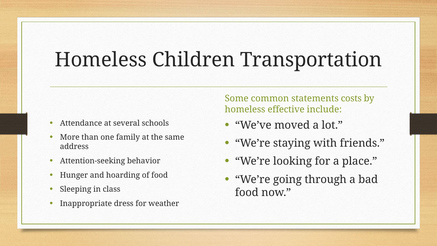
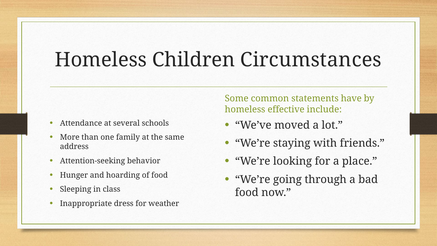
Transportation: Transportation -> Circumstances (311, 60)
costs: costs -> have (351, 99)
